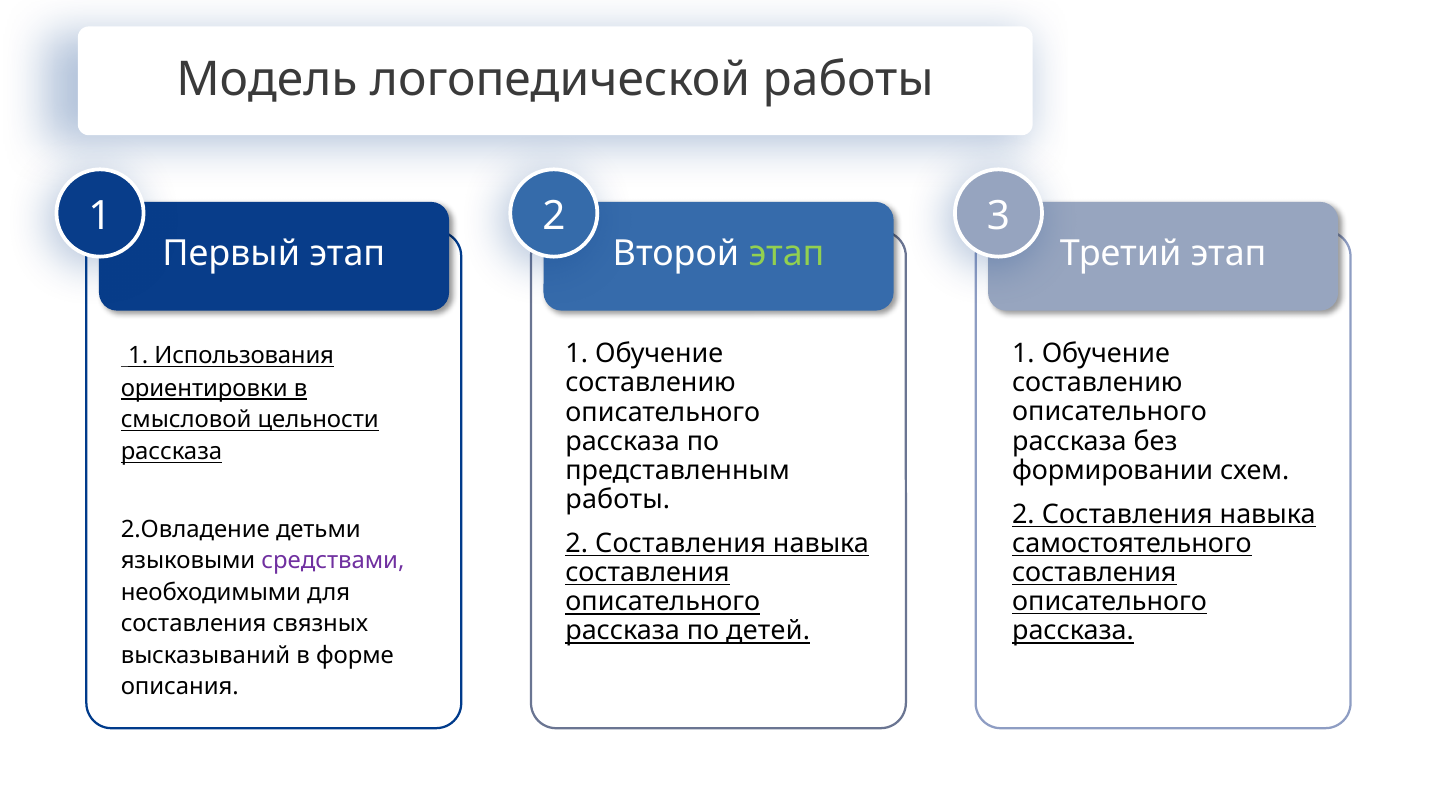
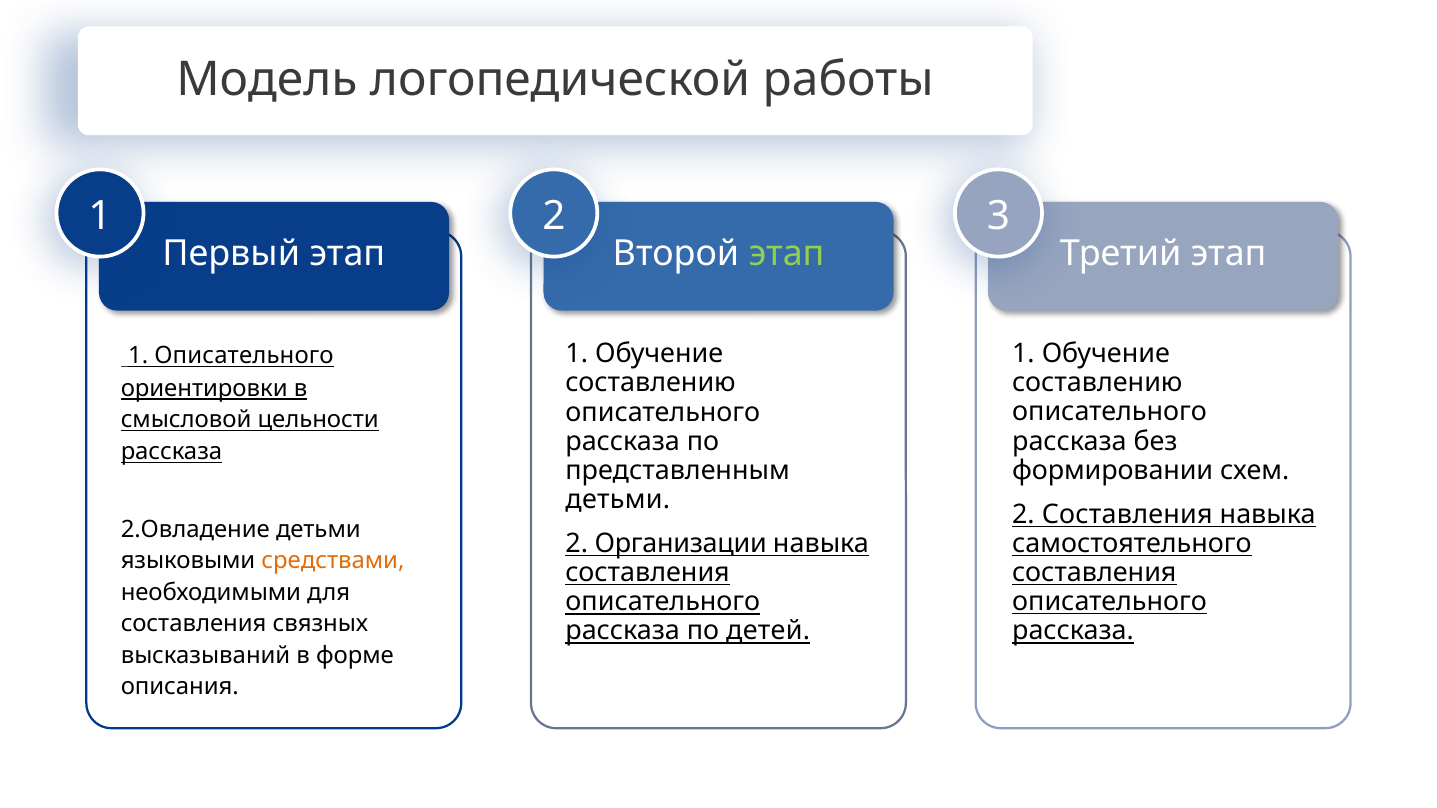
1 Использования: Использования -> Описательного (244, 356)
работы: работы -> детьми (618, 500)
Составления: Составления -> Организации (681, 544)
средствами colour: purple -> orange (333, 561)
